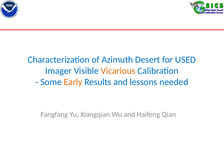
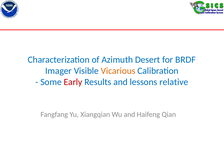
USED: USED -> BRDF (185, 60)
Early colour: orange -> red (73, 82)
needed: needed -> relative (174, 82)
